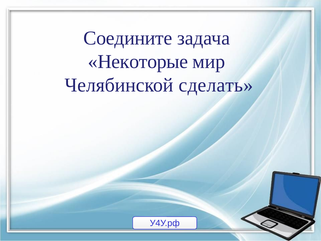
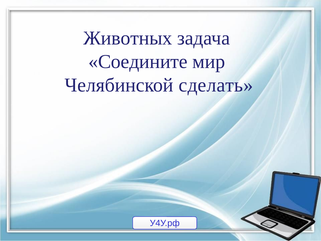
Соедините: Соедините -> Животных (128, 38)
Некоторые: Некоторые -> Соедините (138, 62)
